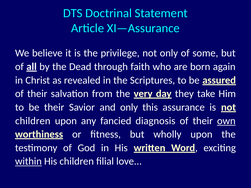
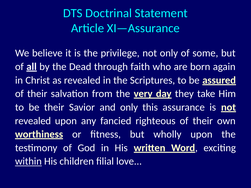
children: children -> revealed (33, 121)
diagnosis: diagnosis -> righteous (156, 121)
own underline: present -> none (226, 121)
